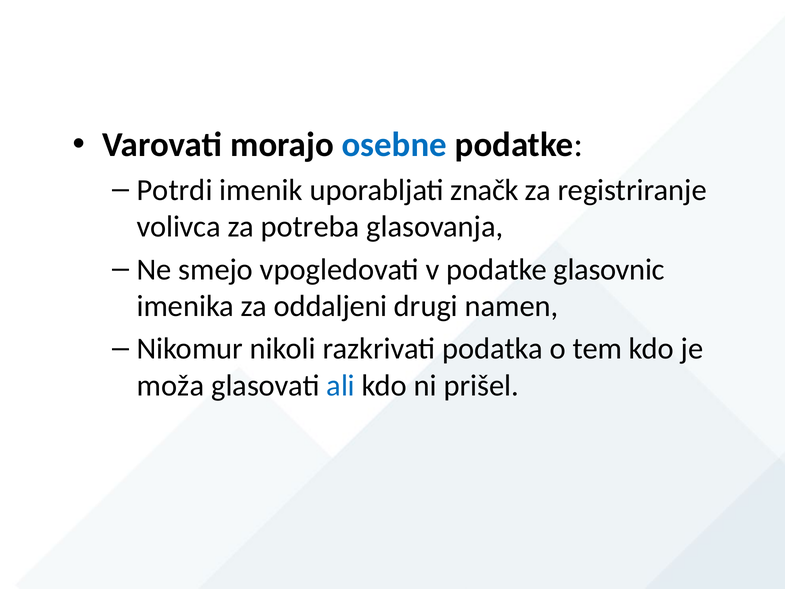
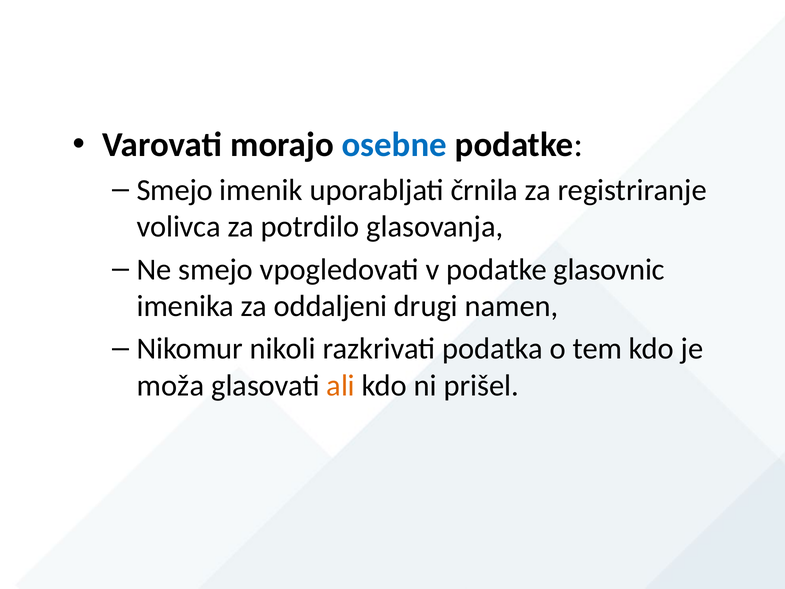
Potrdi: Potrdi -> Smejo (175, 190)
značk: značk -> črnila (484, 190)
potreba: potreba -> potrdilo (310, 227)
ali colour: blue -> orange (341, 385)
